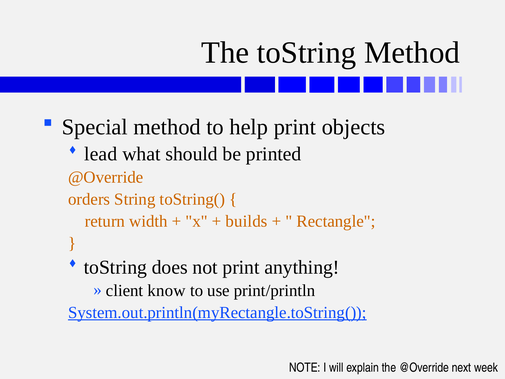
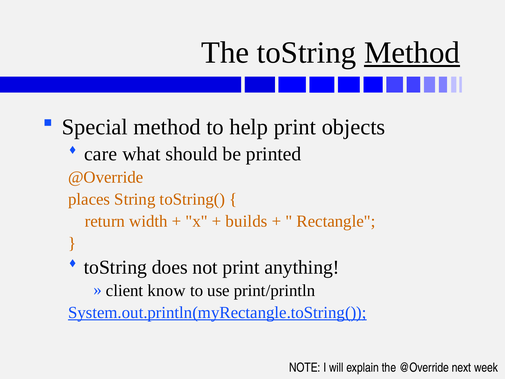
Method underline: none -> present (412, 53)
lead: lead -> care (101, 154)
orders: orders -> places (89, 199)
